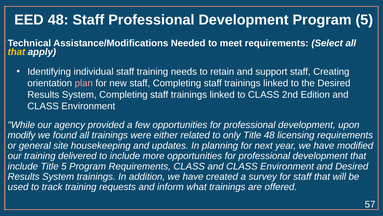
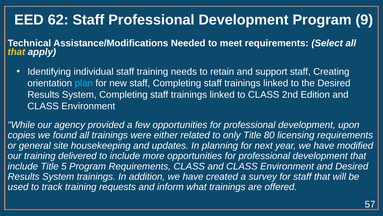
EED 48: 48 -> 62 (58, 20)
Program 5: 5 -> 9 (364, 20)
plan colour: pink -> light blue (84, 83)
modify: modify -> copies (21, 135)
Title 48: 48 -> 80 (269, 135)
